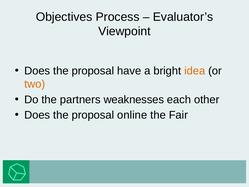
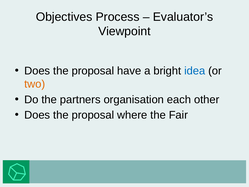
idea colour: orange -> blue (195, 71)
weaknesses: weaknesses -> organisation (134, 99)
online: online -> where (132, 115)
